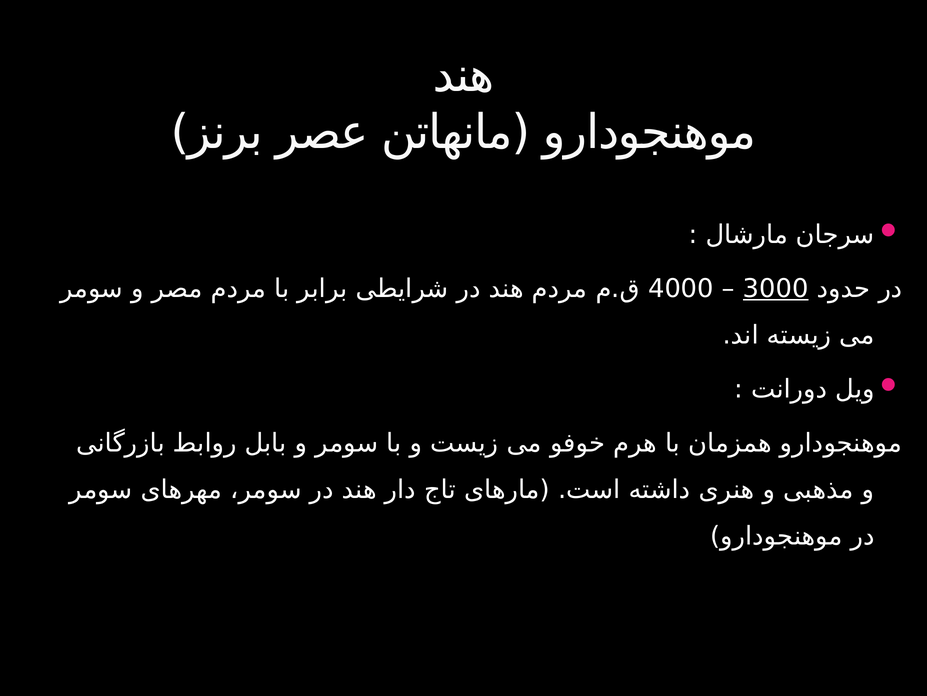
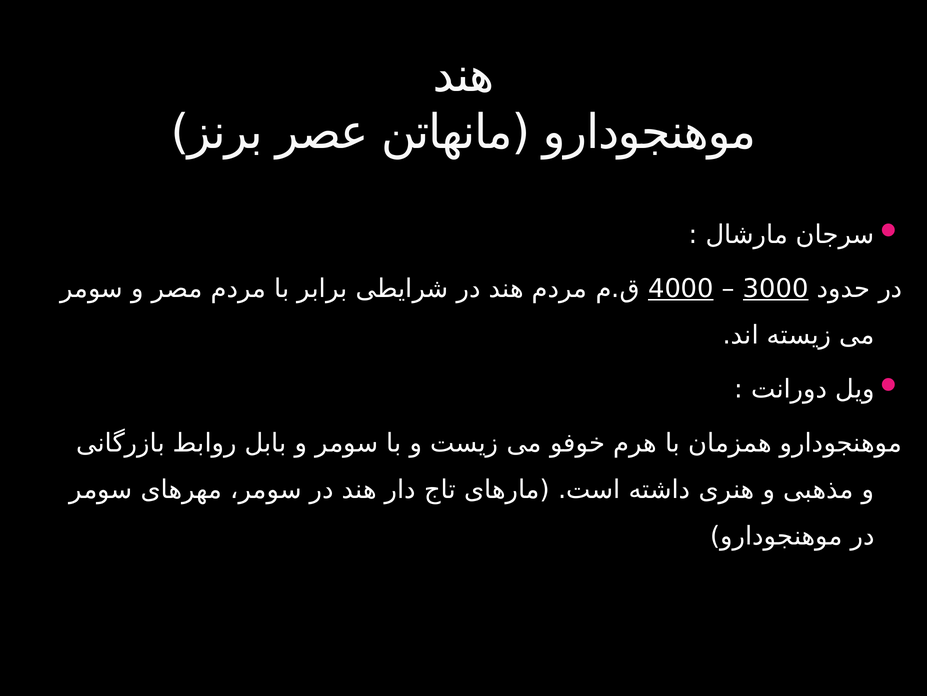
4000 underline: none -> present (681, 288)
